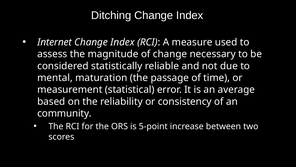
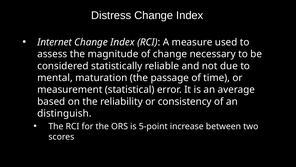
Ditching: Ditching -> Distress (111, 15)
community: community -> distinguish (64, 113)
